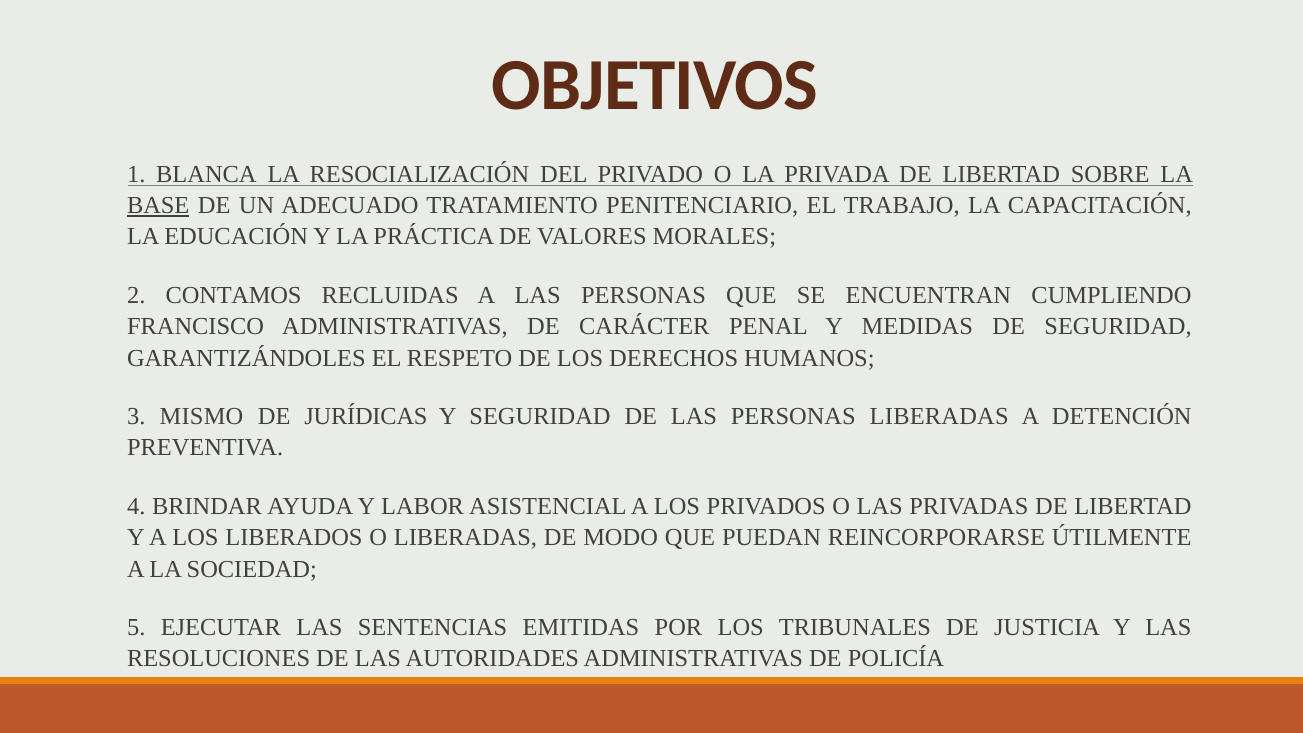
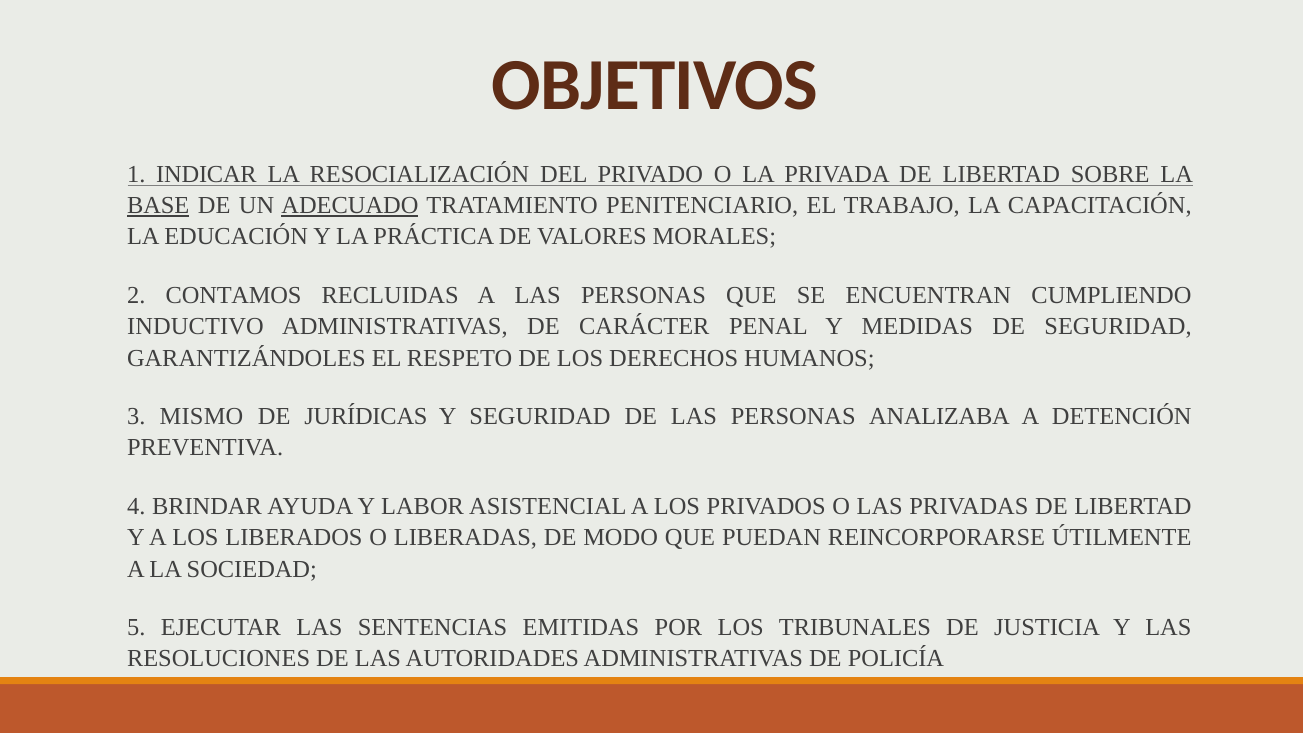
BLANCA: BLANCA -> INDICAR (206, 174)
ADECUADO underline: none -> present (350, 205)
FRANCISCO: FRANCISCO -> INDUCTIVO (195, 327)
PERSONAS LIBERADAS: LIBERADAS -> ANALIZABA (939, 416)
